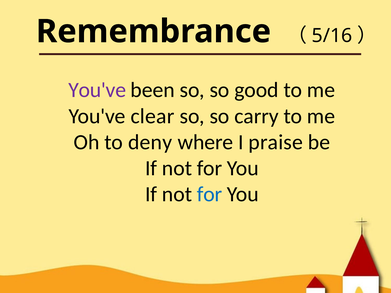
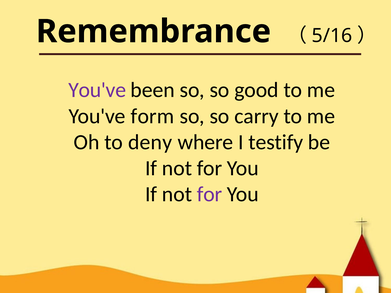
clear: clear -> form (152, 116)
praise: praise -> testify (276, 142)
for colour: blue -> purple (210, 194)
